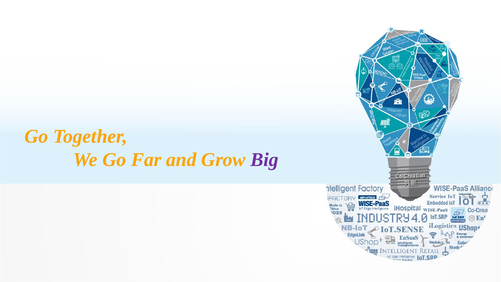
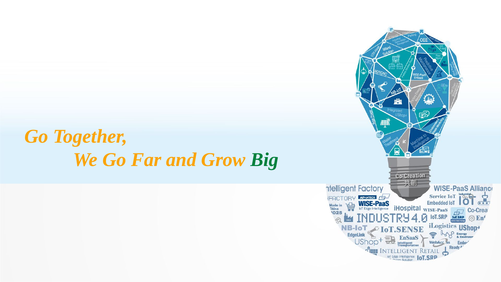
Big colour: purple -> green (265, 160)
